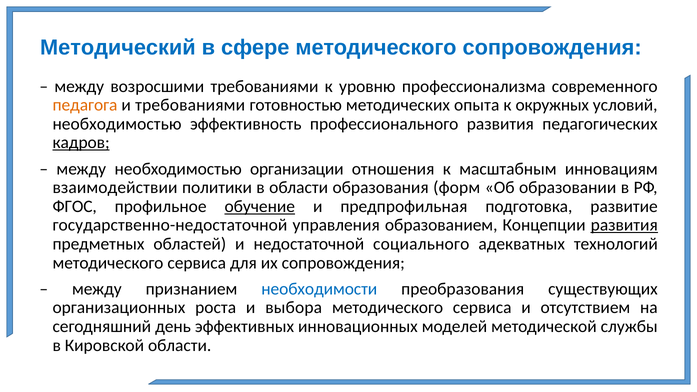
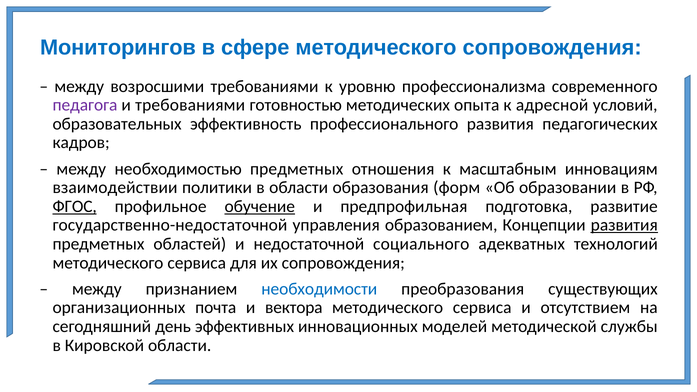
Методический: Методический -> Мониторингов (118, 48)
педагога colour: orange -> purple (85, 105)
окружных: окружных -> адресной (552, 105)
необходимостью: необходимостью -> образовательных (117, 124)
кадров underline: present -> none (81, 143)
необходимостью организации: организации -> предметных (297, 169)
ФГОС underline: none -> present (75, 206)
роста: роста -> почта (216, 308)
выбора: выбора -> вектора (294, 308)
